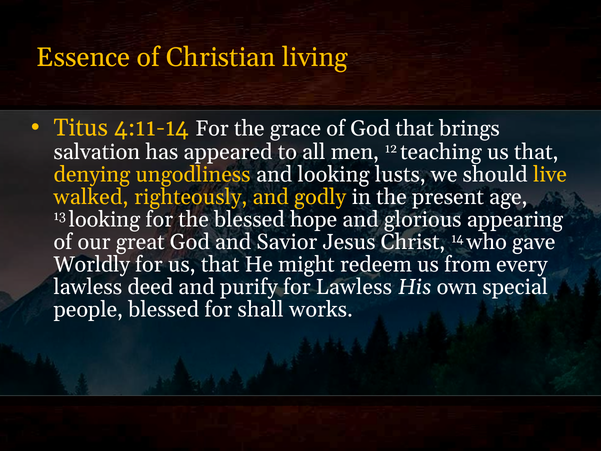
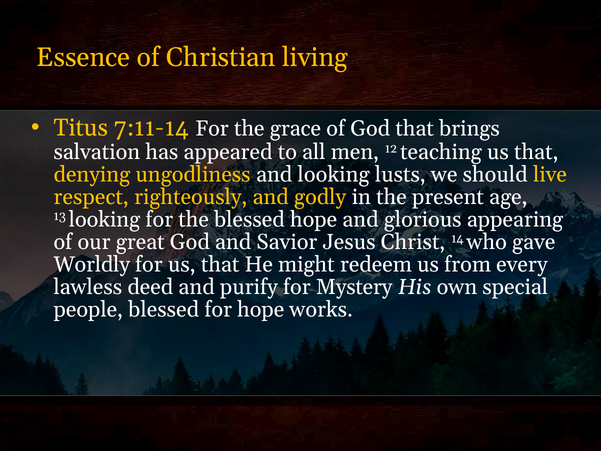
4:11-14: 4:11-14 -> 7:11-14 (152, 128)
walked: walked -> respect (91, 197)
for Lawless: Lawless -> Mystery (354, 287)
for shall: shall -> hope (261, 310)
